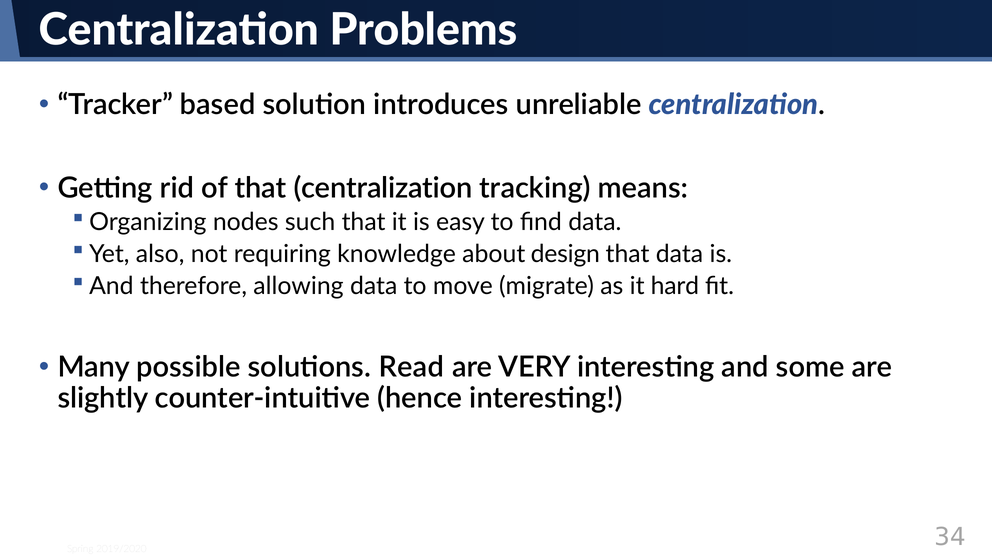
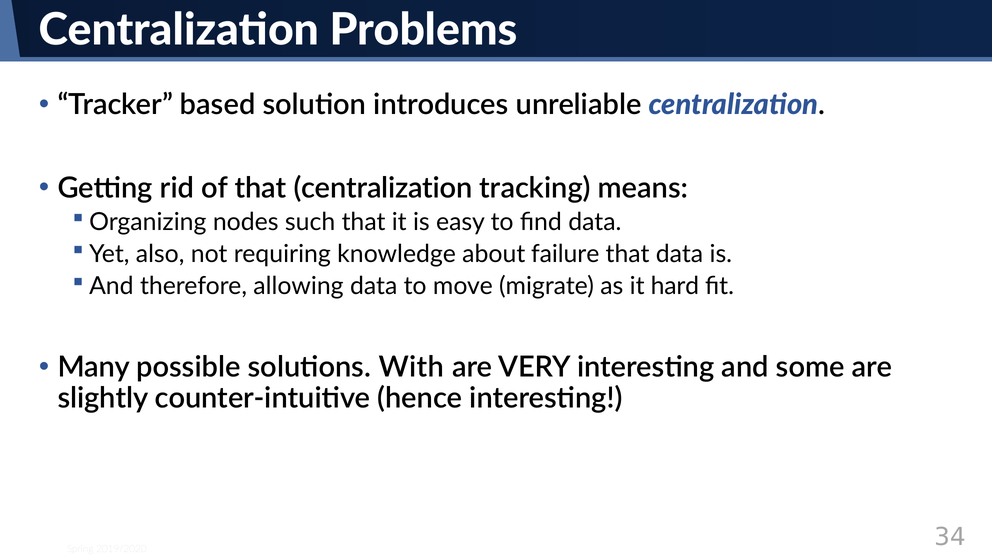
design: design -> failure (565, 254)
Read: Read -> With (411, 367)
